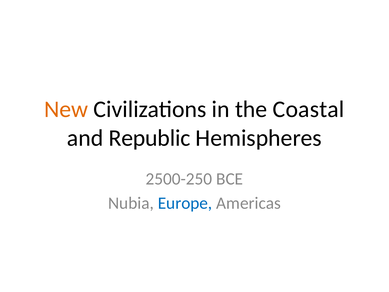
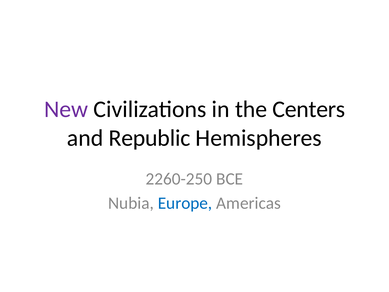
New colour: orange -> purple (66, 109)
Coastal: Coastal -> Centers (309, 109)
2500-250: 2500-250 -> 2260-250 (179, 179)
